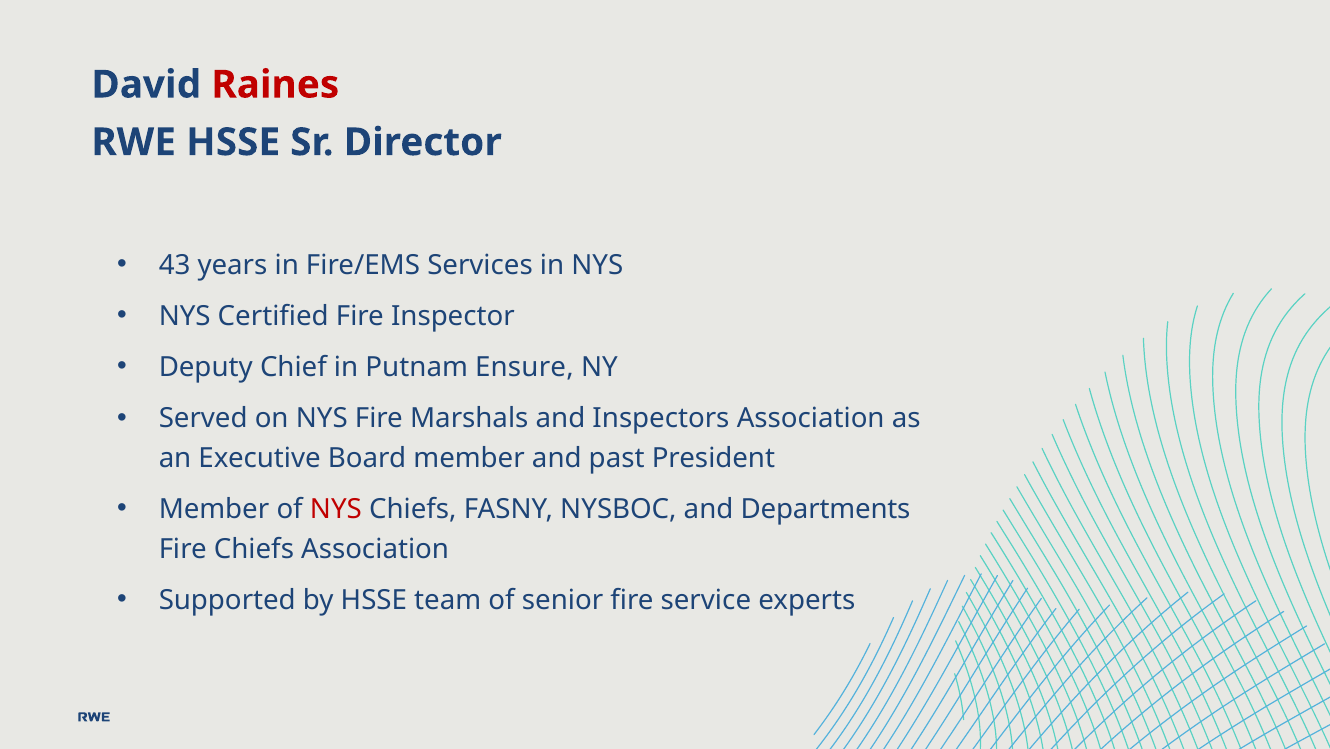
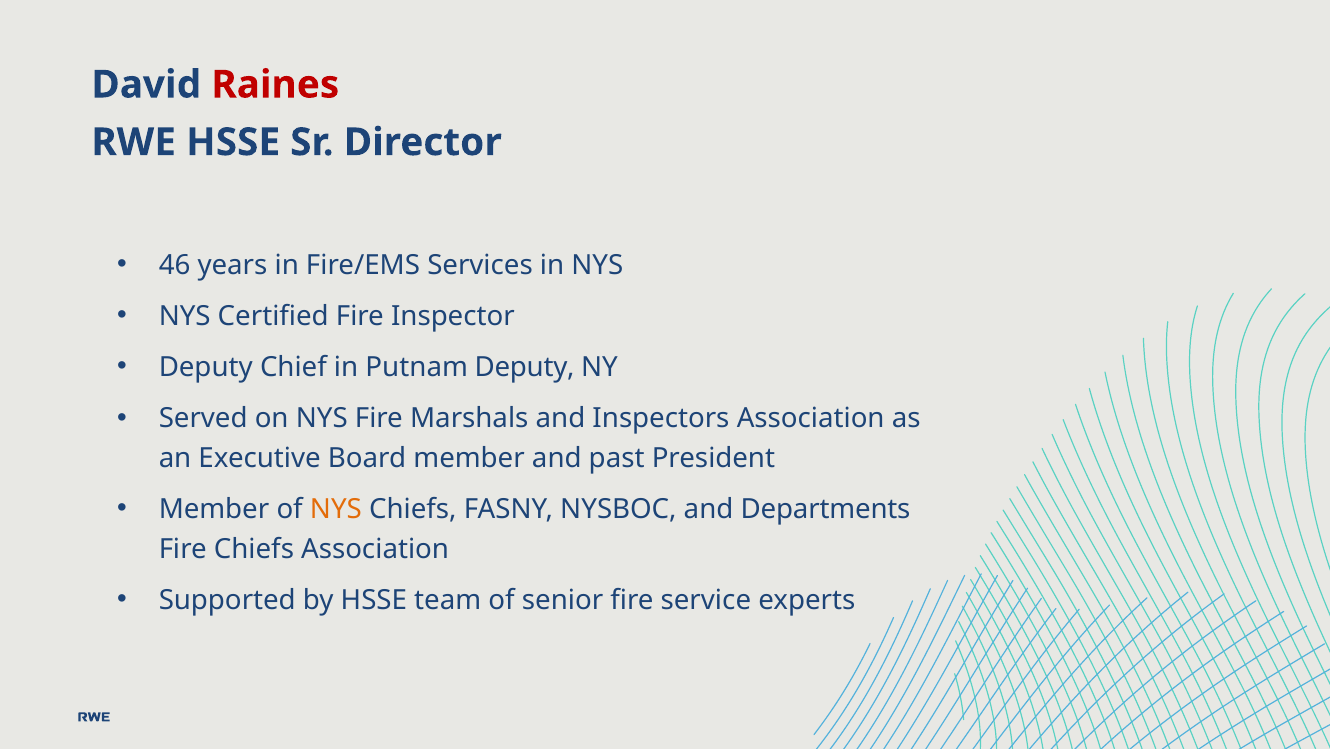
43: 43 -> 46 (175, 265)
Putnam Ensure: Ensure -> Deputy (525, 367)
NYS colour: red -> orange (336, 509)
